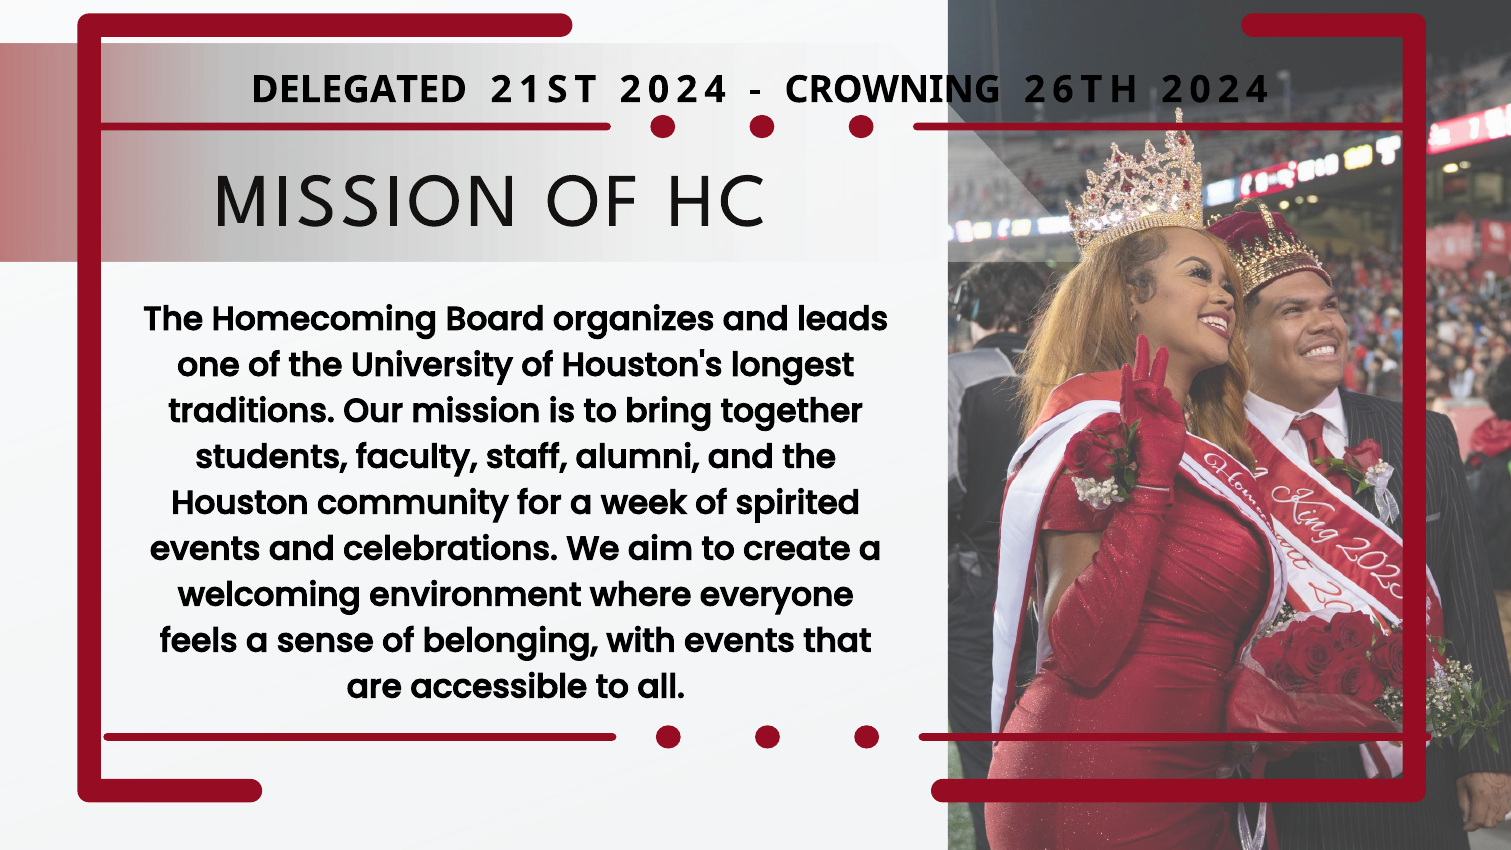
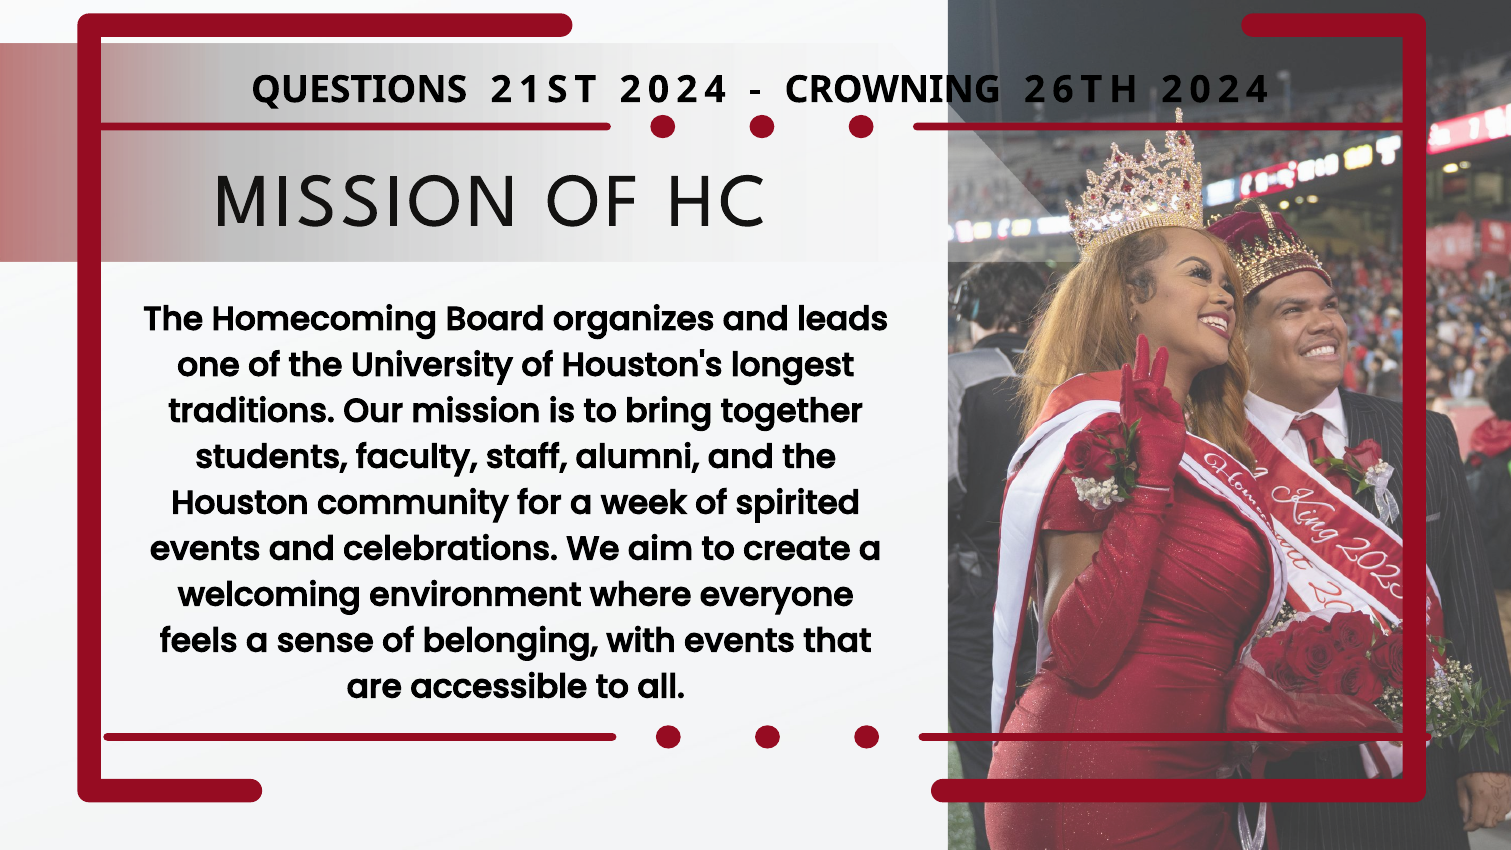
DELEGATED: DELEGATED -> QUESTIONS (359, 90)
